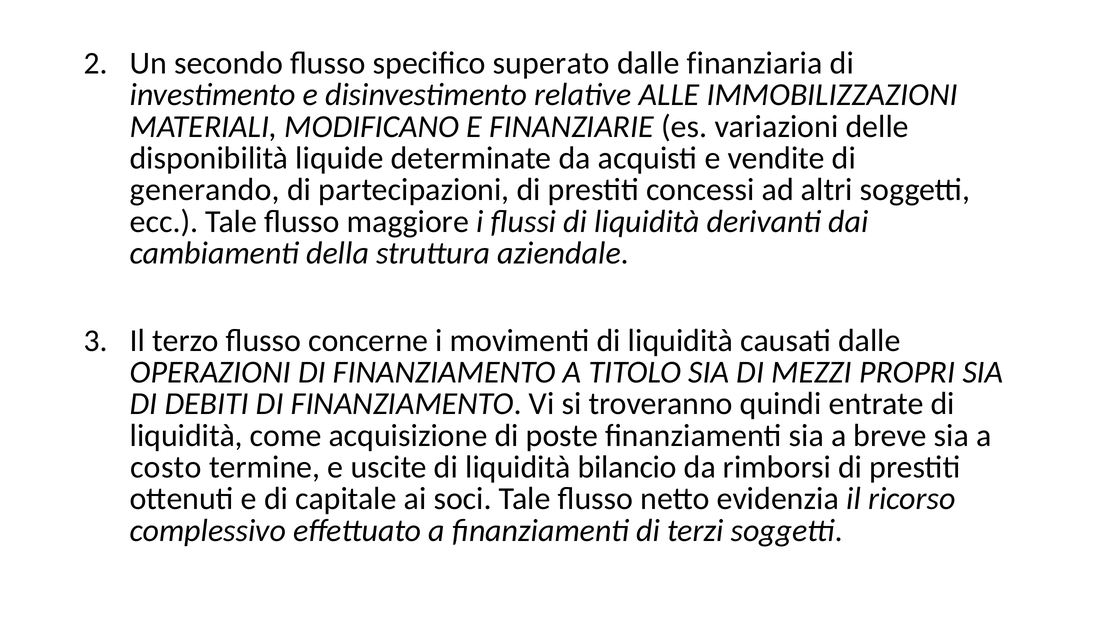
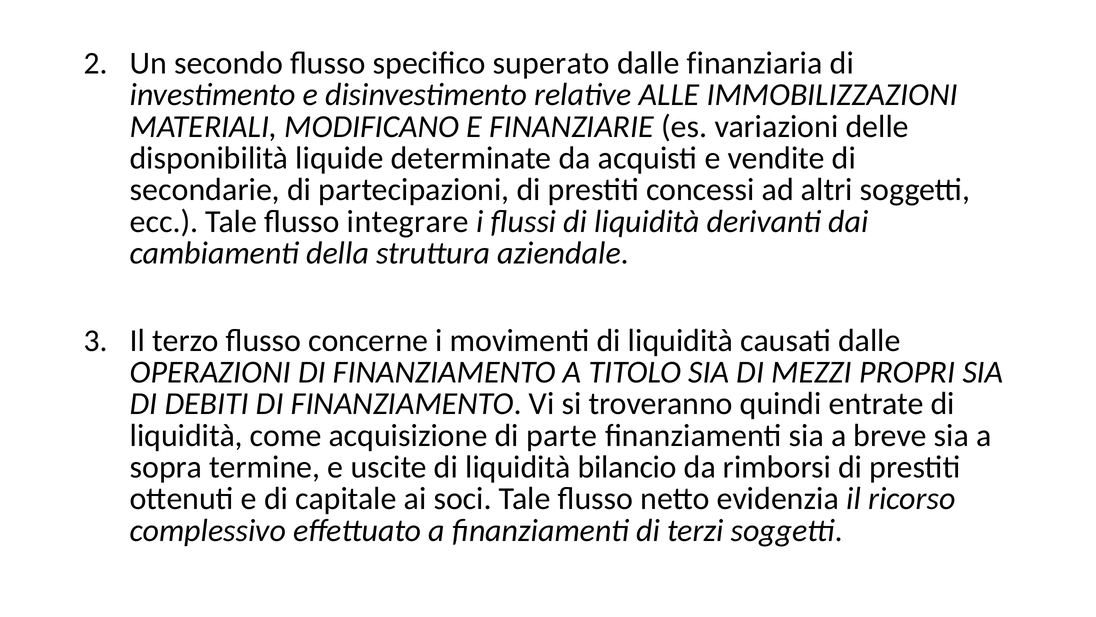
generando: generando -> secondarie (205, 190)
maggiore: maggiore -> integrare (408, 221)
poste: poste -> parte (562, 435)
costo: costo -> sopra (166, 467)
